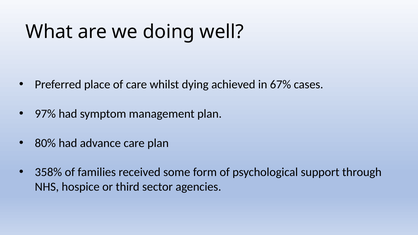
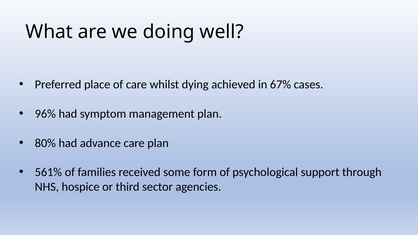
97%: 97% -> 96% (45, 114)
358%: 358% -> 561% (48, 172)
